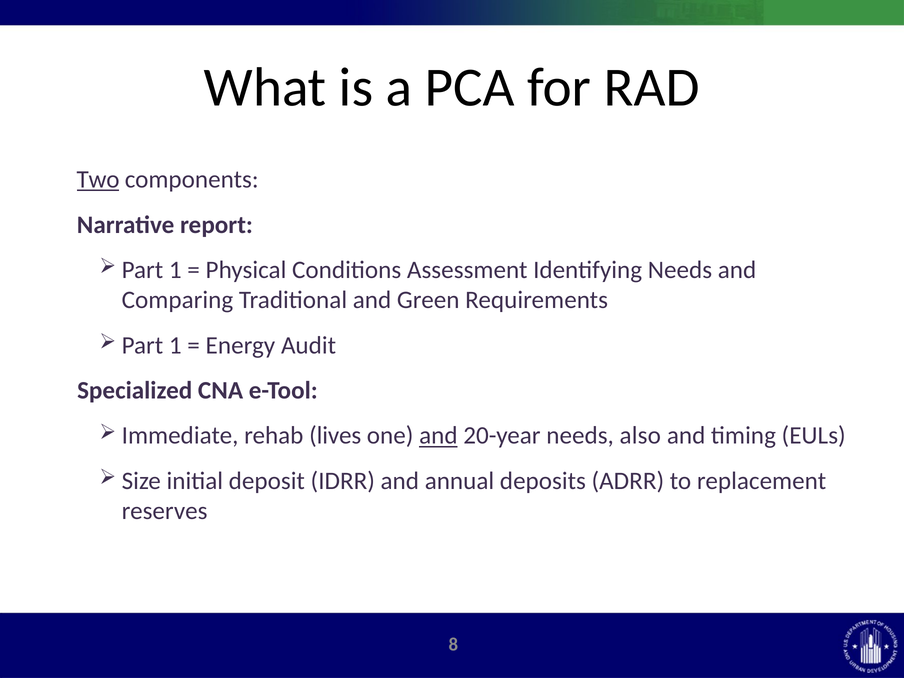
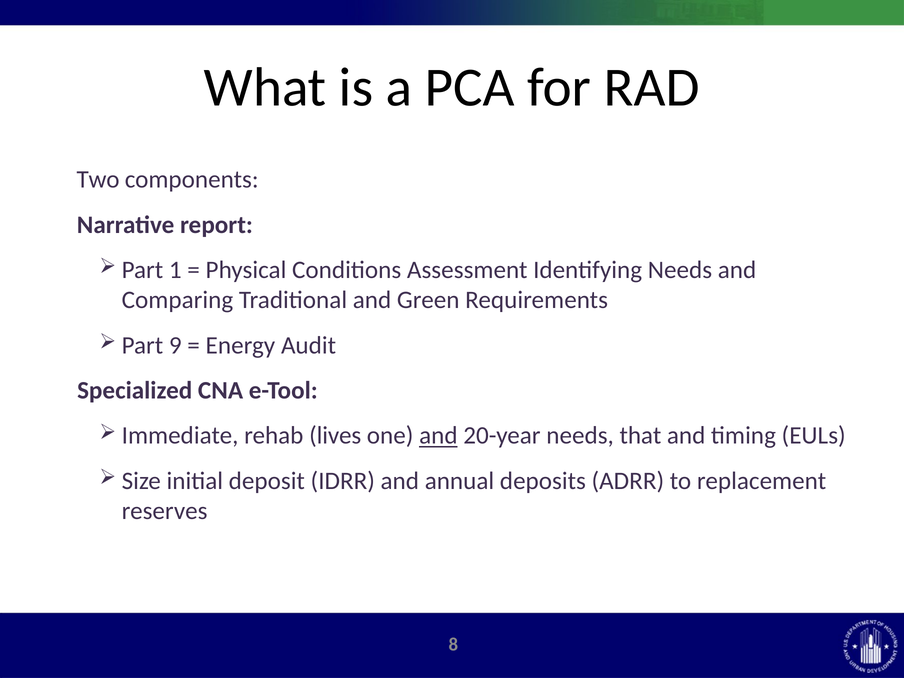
Two underline: present -> none (98, 180)
1: 1 -> 9 (175, 345)
also: also -> that (640, 436)
